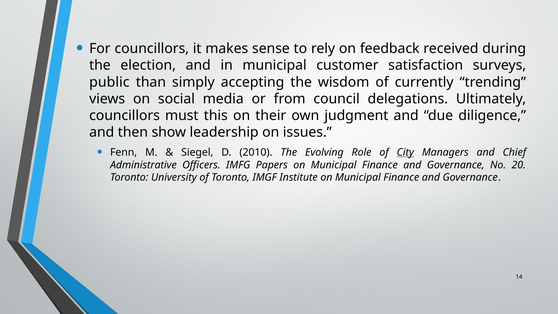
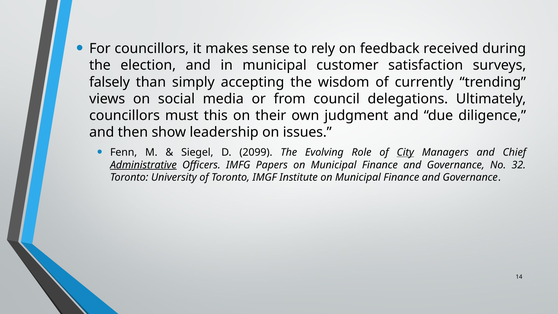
public: public -> falsely (110, 82)
2010: 2010 -> 2099 (256, 152)
Administrative underline: none -> present (143, 165)
20: 20 -> 32 (519, 165)
